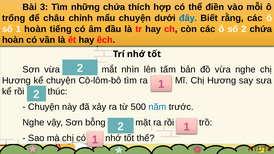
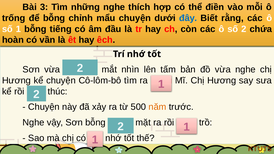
những chứa: chứa -> nghe (114, 7)
để châu: châu -> bỗng (54, 18)
1 hoàn: hoàn -> bỗng (35, 29)
năm colour: blue -> orange (157, 107)
